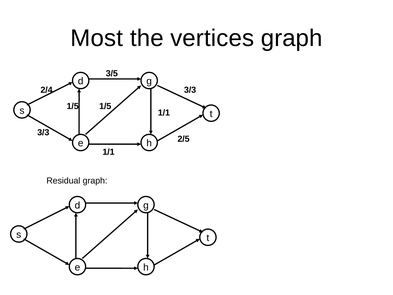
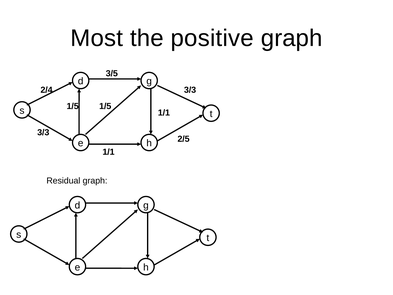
vertices: vertices -> positive (212, 38)
